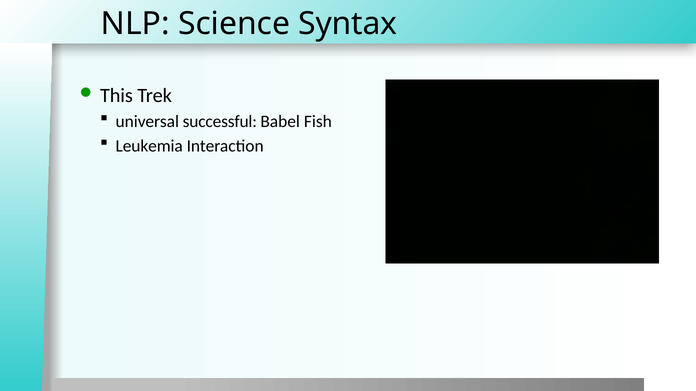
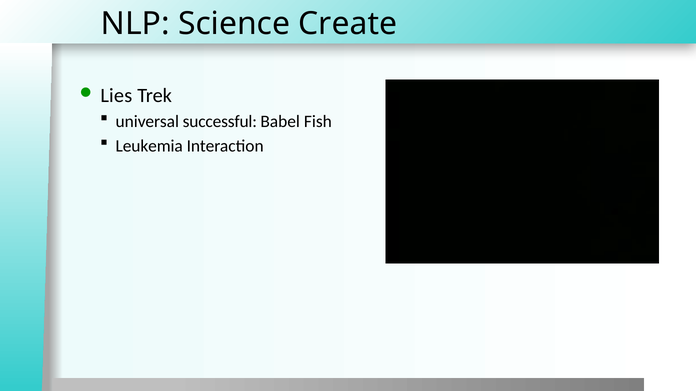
Syntax: Syntax -> Create (348, 24)
This: This -> Lies (116, 96)
